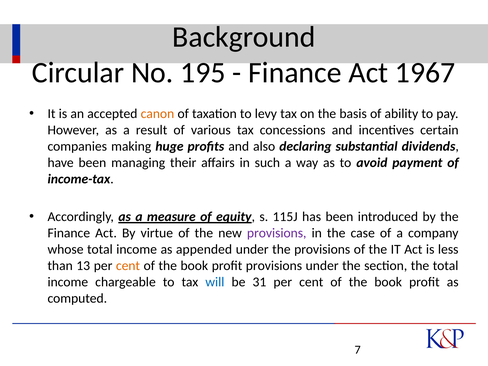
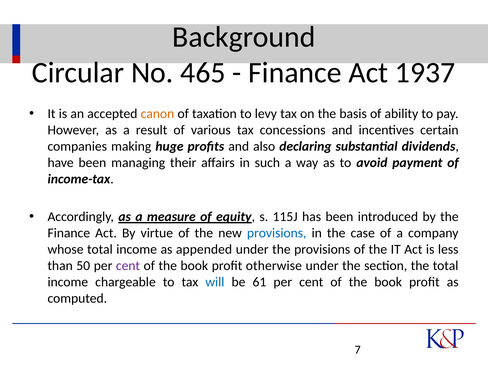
195: 195 -> 465 (203, 73)
1967: 1967 -> 1937 (425, 73)
provisions colour: purple -> blue (277, 233)
13: 13 -> 50 (83, 266)
cent colour: orange -> purple (128, 266)
profit provisions: provisions -> otherwise (274, 266)
31: 31 -> 61 (259, 282)
